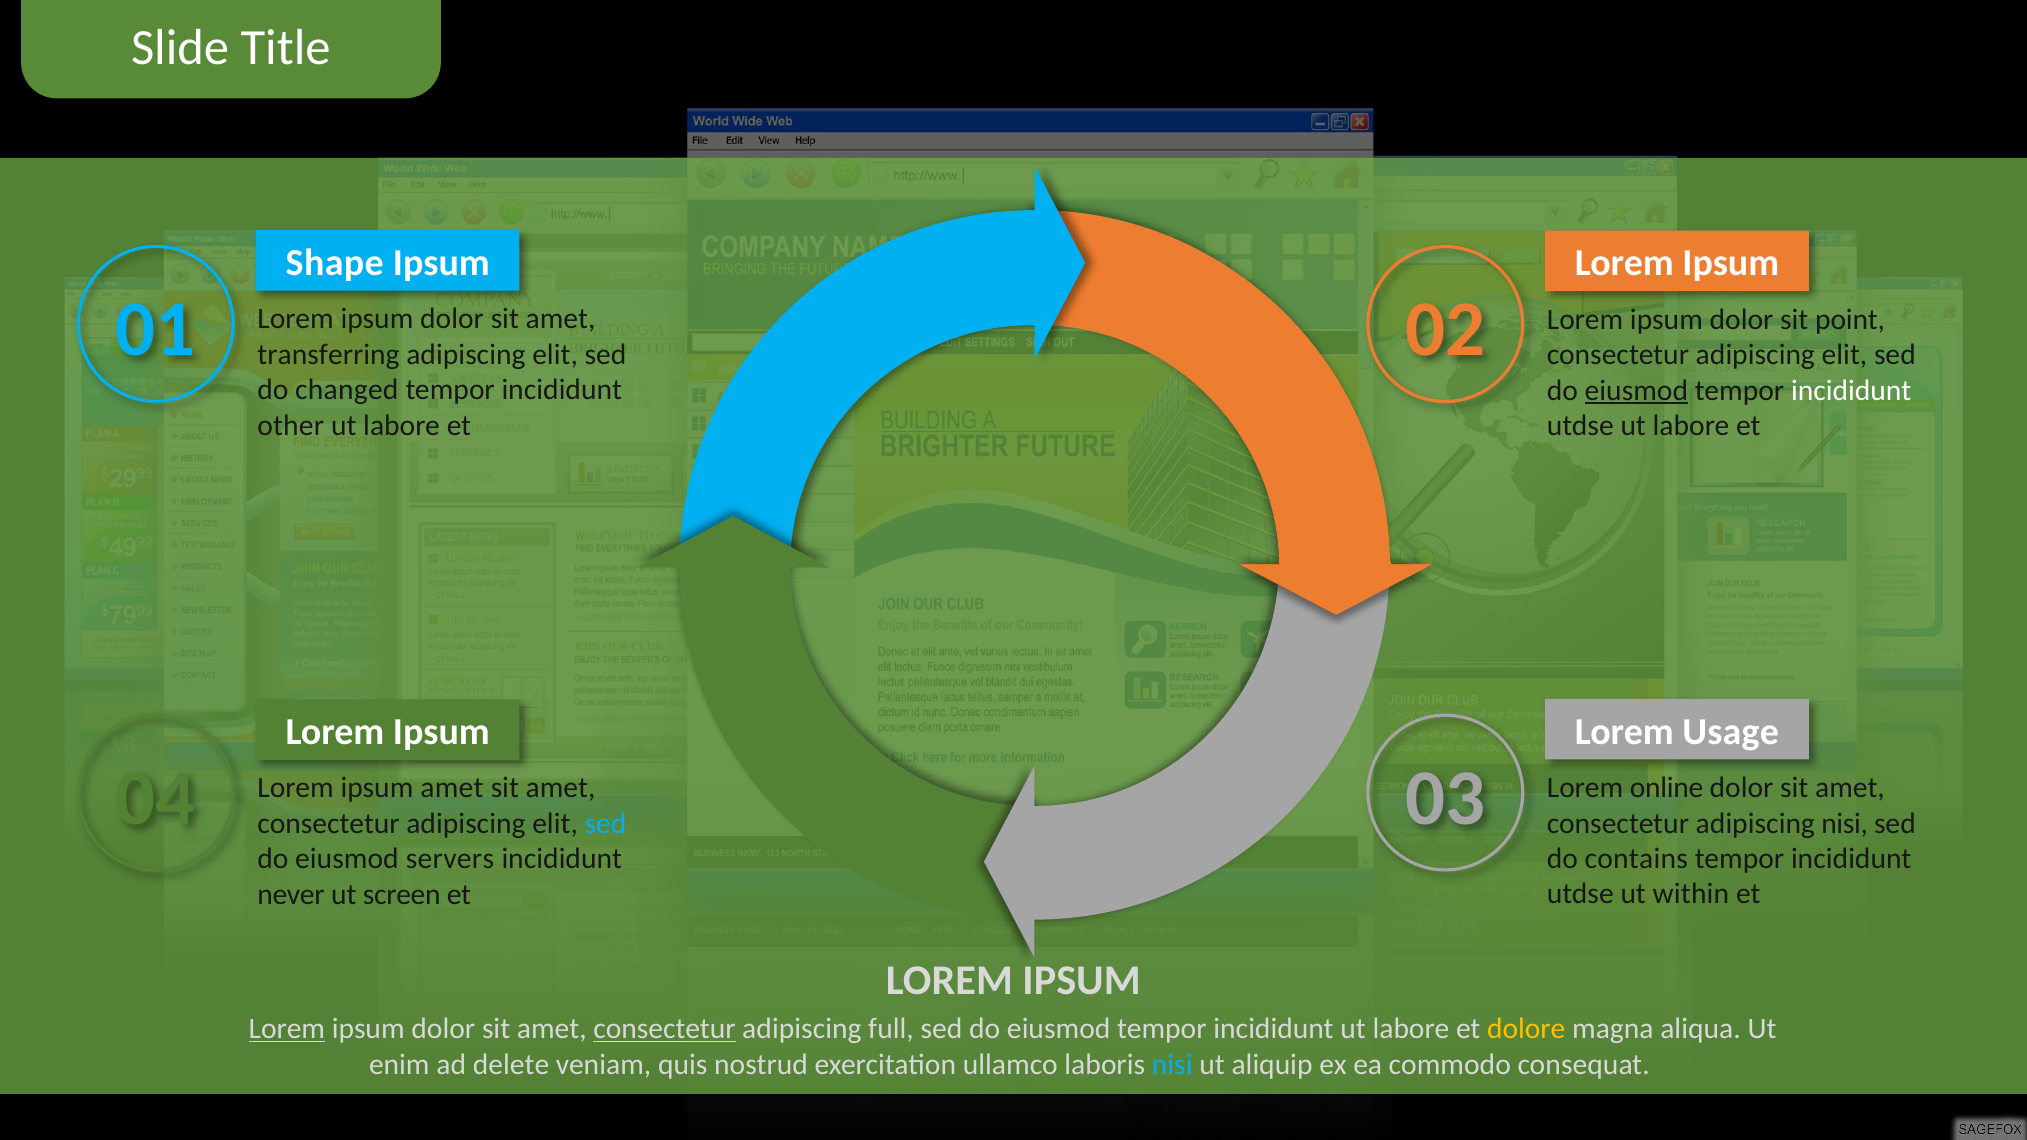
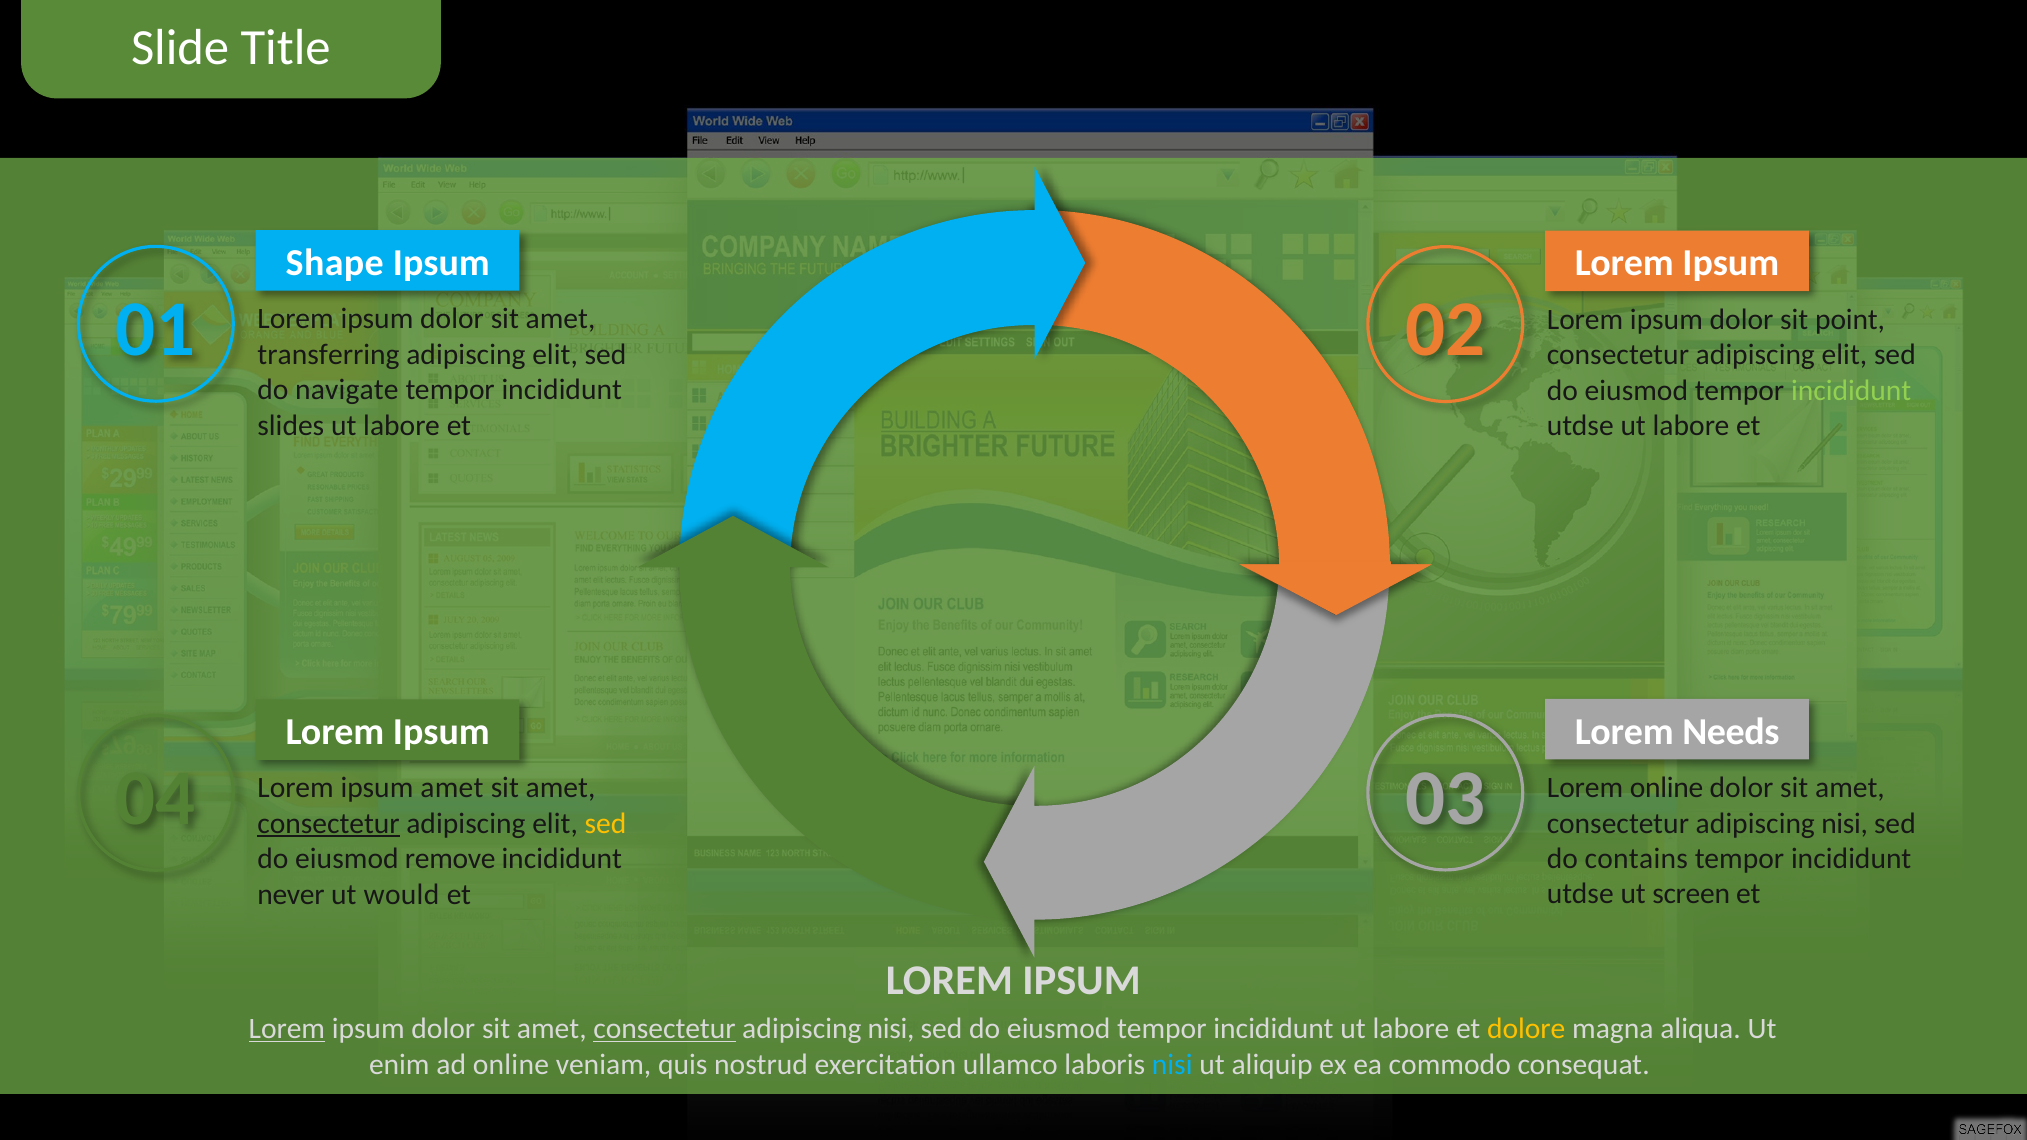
changed: changed -> navigate (347, 390)
eiusmod underline: present -> none (1636, 390)
incididunt colour: white -> light green (1851, 390)
other: other -> slides (291, 426)
Usage: Usage -> Needs (1731, 732)
consectetur underline: none -> present (329, 824)
sed colour: light blue -> yellow (606, 824)
servers: servers -> remove (450, 859)
within: within -> screen (1691, 894)
screen: screen -> would (401, 895)
full: full -> nisi (891, 1029)
ad delete: delete -> online (511, 1064)
